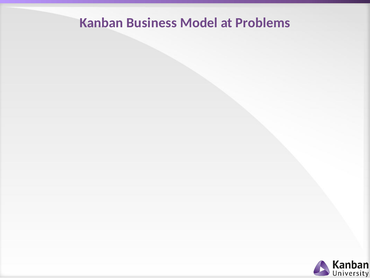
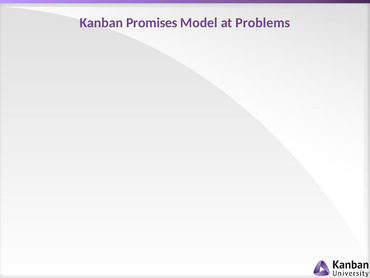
Business: Business -> Promises (152, 23)
